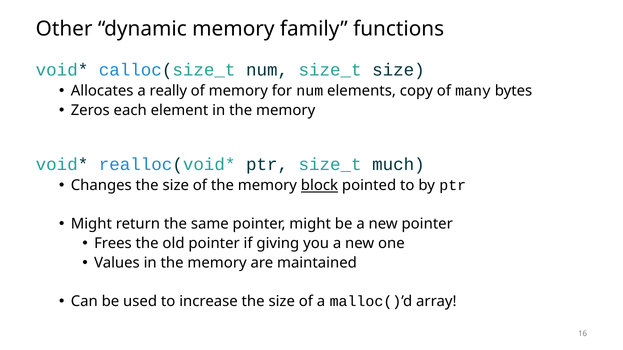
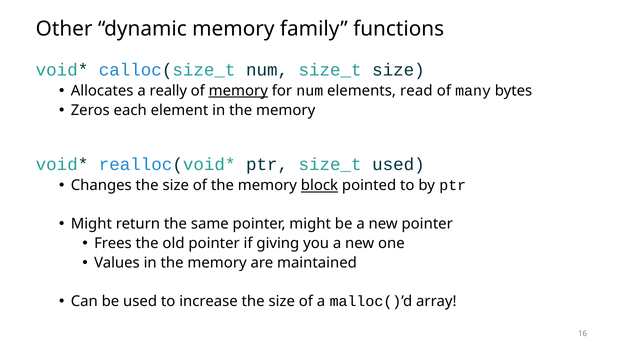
memory underline: none -> present (238, 91)
copy: copy -> read (416, 91)
size_t much: much -> used (398, 165)
